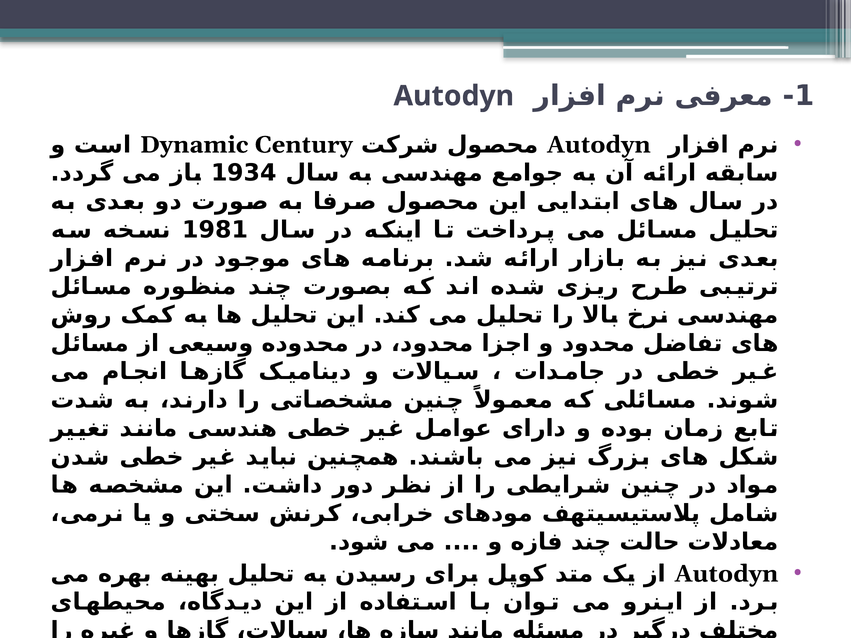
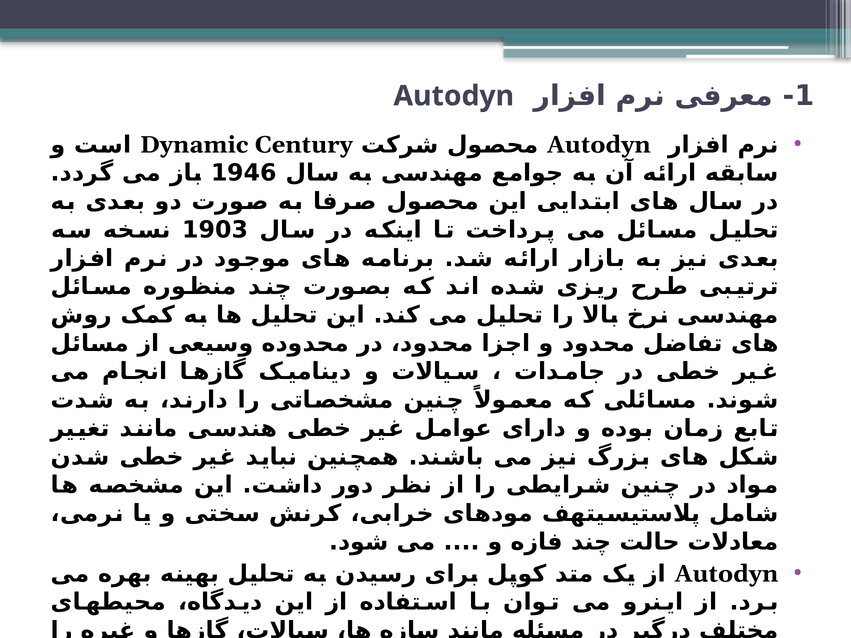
1934: 1934 -> 1946 (244, 173)
1981: 1981 -> 1903 (215, 230)
